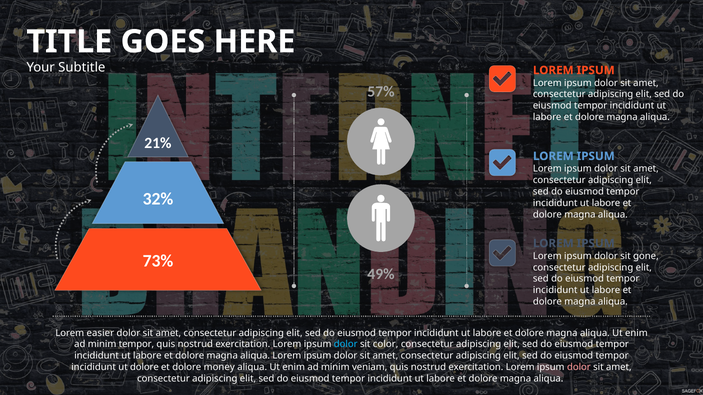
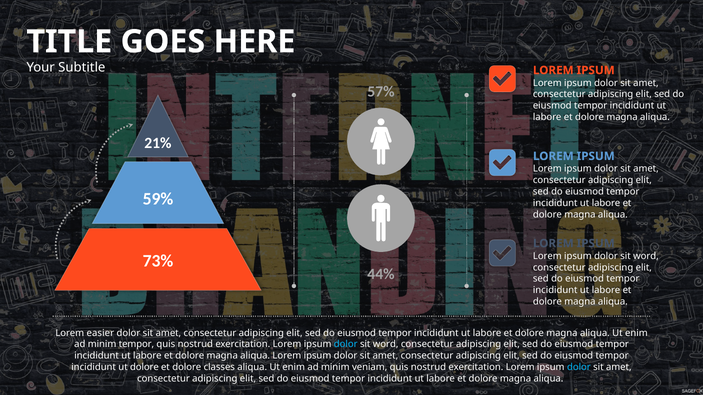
32%: 32% -> 59% (158, 199)
gone: gone -> word (646, 256)
49%: 49% -> 44% (381, 275)
color: color -> word (386, 345)
money: money -> classes (219, 368)
dolor colour: pink -> light blue (579, 368)
